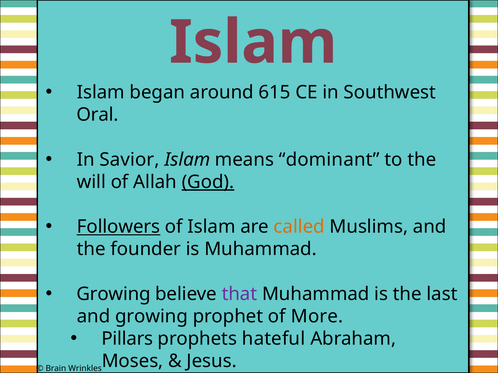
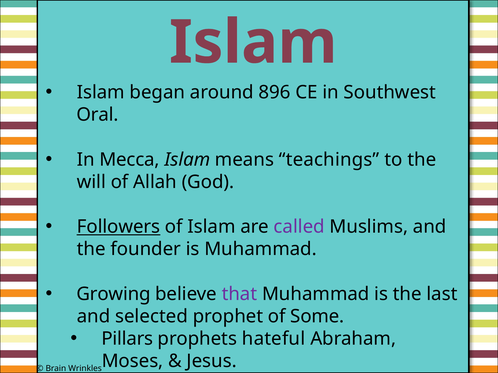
615: 615 -> 896 (275, 92)
Savior: Savior -> Mecca (130, 160)
dominant: dominant -> teachings (329, 160)
God underline: present -> none (208, 182)
called colour: orange -> purple (299, 227)
and growing: growing -> selected (151, 317)
More: More -> Some (317, 317)
